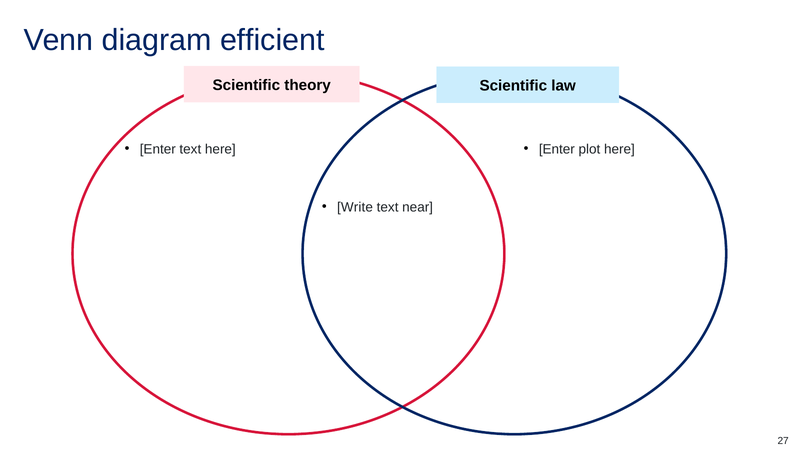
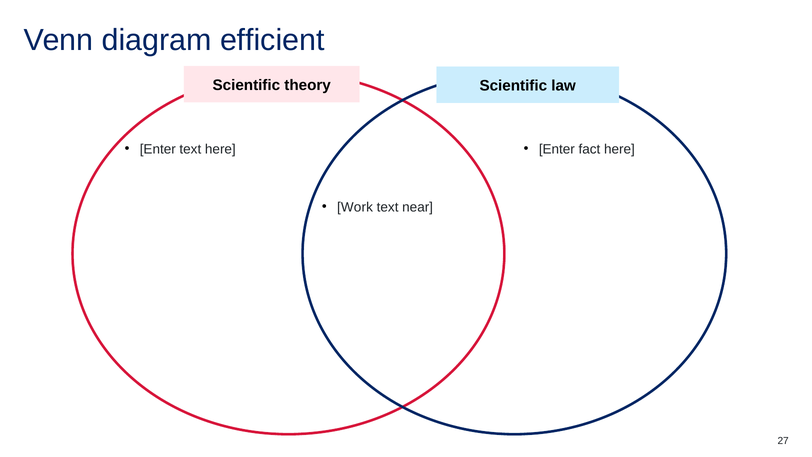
plot: plot -> fact (589, 149)
Write: Write -> Work (355, 207)
